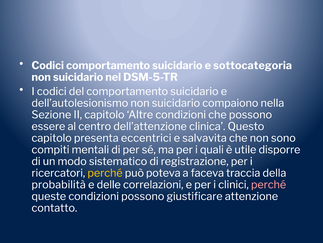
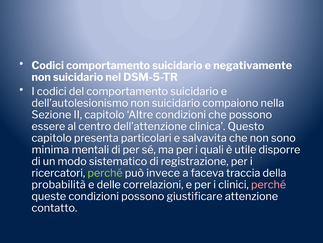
sottocategoria: sottocategoria -> negativamente (253, 65)
eccentrici: eccentrici -> particolari (146, 138)
compiti: compiti -> minima (50, 149)
perché colour: yellow -> light green (105, 173)
poteva: poteva -> invece (163, 173)
